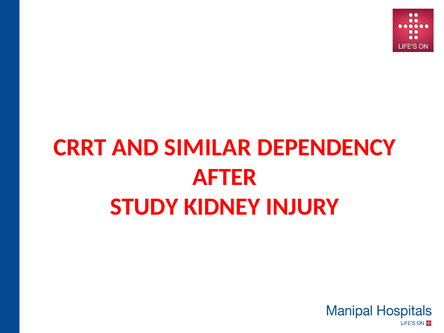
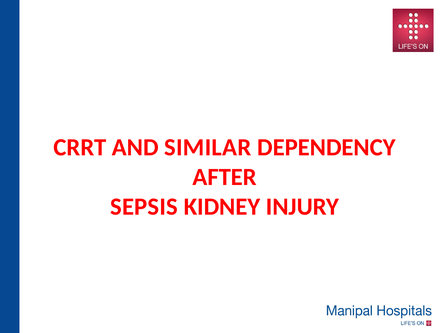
STUDY: STUDY -> SEPSIS (144, 207)
